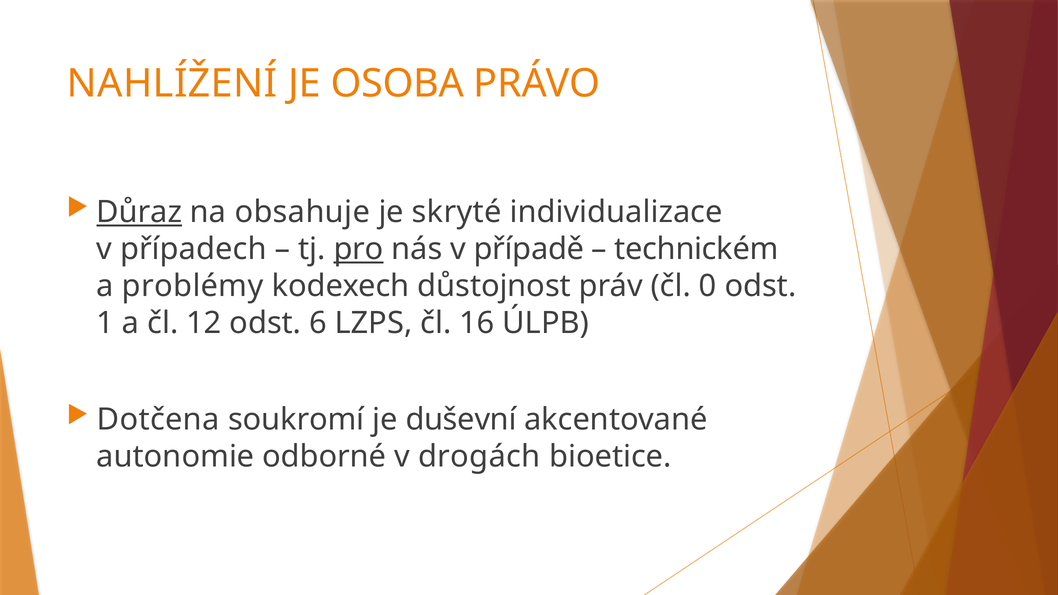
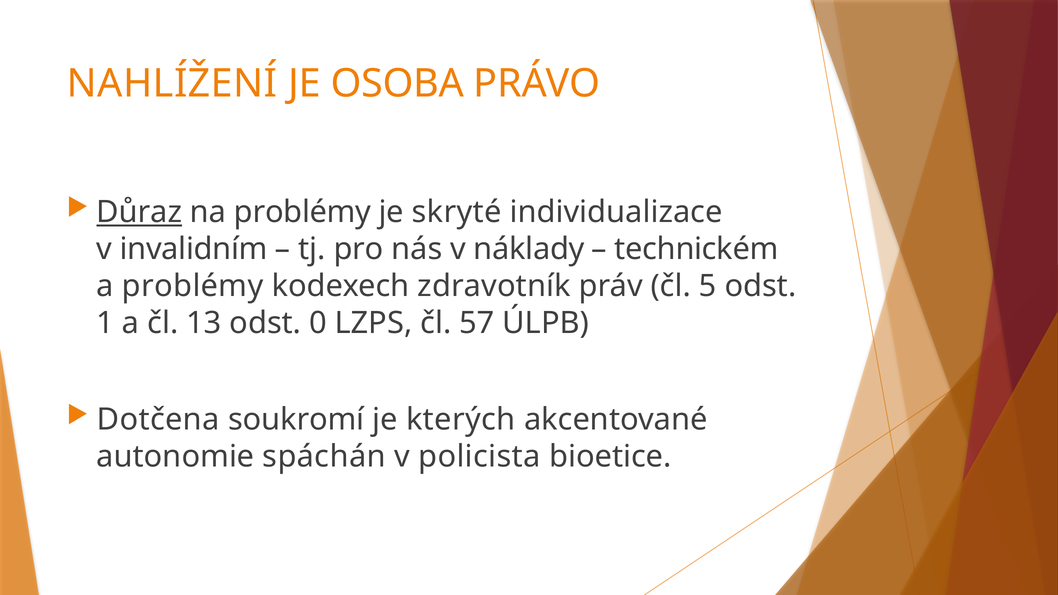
na obsahuje: obsahuje -> problémy (303, 212)
případech: případech -> invalidním (194, 249)
pro underline: present -> none (359, 249)
případě: případě -> náklady (529, 249)
důstojnost: důstojnost -> zdravotník (494, 286)
0: 0 -> 5 (708, 286)
12: 12 -> 13 (204, 323)
6: 6 -> 0 (318, 323)
16: 16 -> 57 (477, 323)
duševní: duševní -> kterých (461, 419)
odborné: odborné -> spáchán (324, 457)
drogách: drogách -> policista (479, 457)
